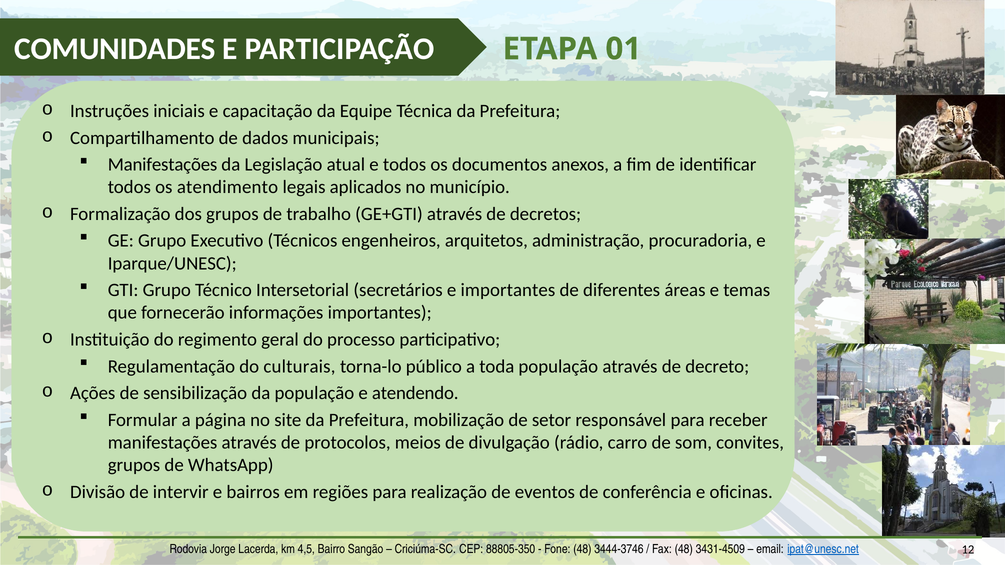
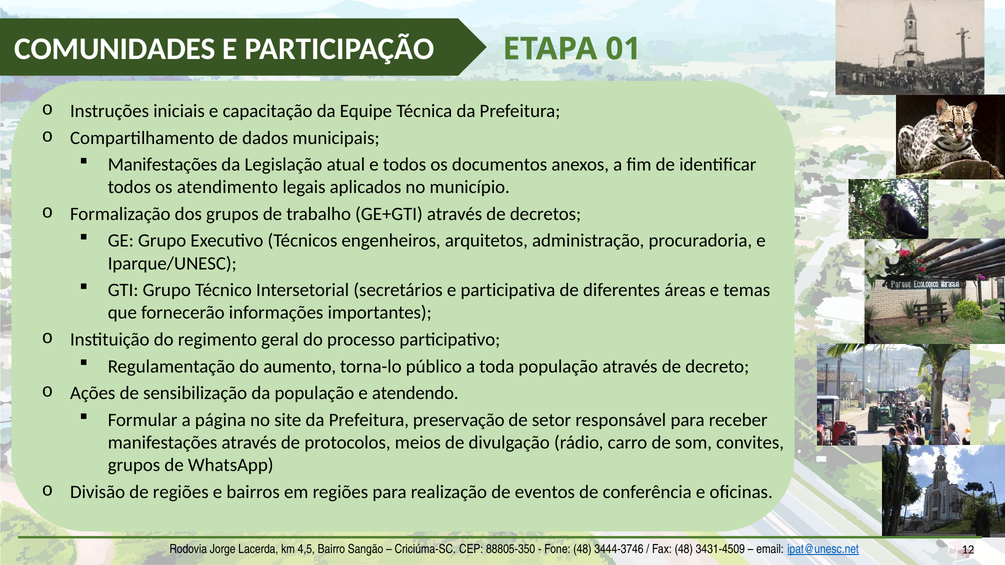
e importantes: importantes -> participativa (508, 290)
culturais: culturais -> aumento (300, 367)
mobilização: mobilização -> preservação (459, 420)
de intervir: intervir -> regiões (181, 492)
